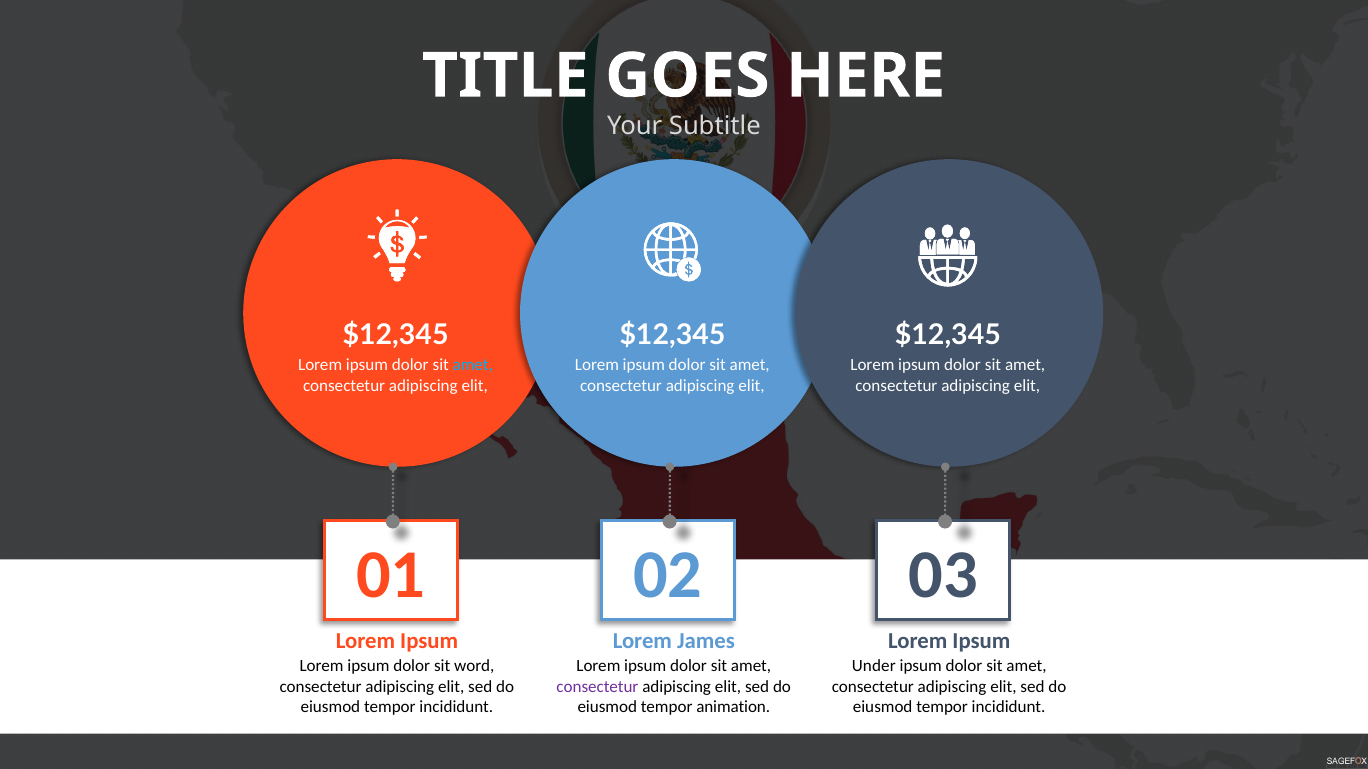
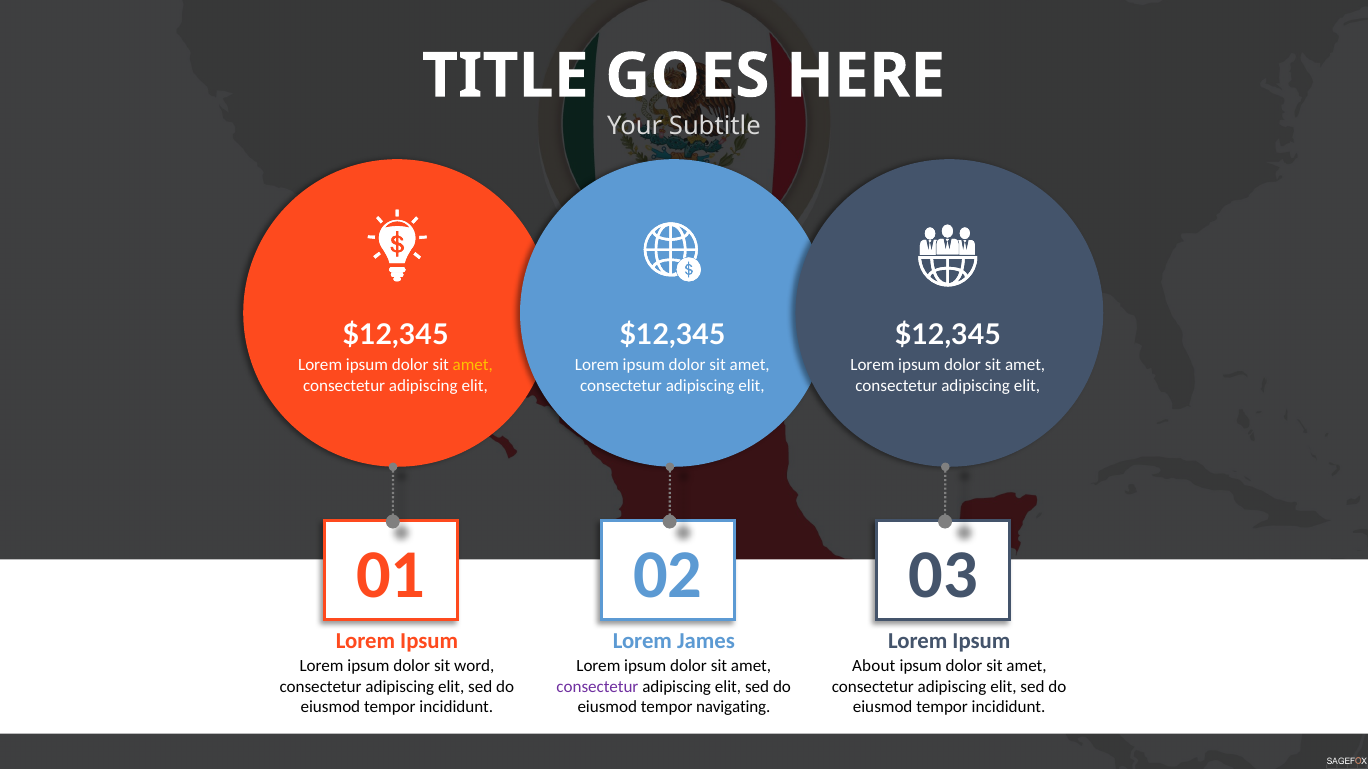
amet colour: light blue -> yellow (473, 365)
Under: Under -> About (874, 667)
animation: animation -> navigating (733, 708)
